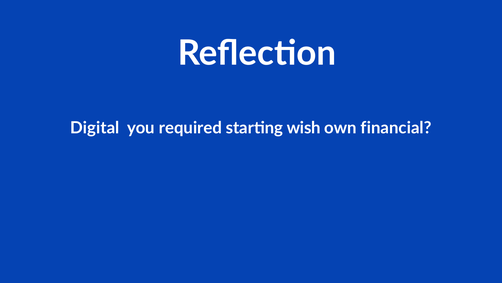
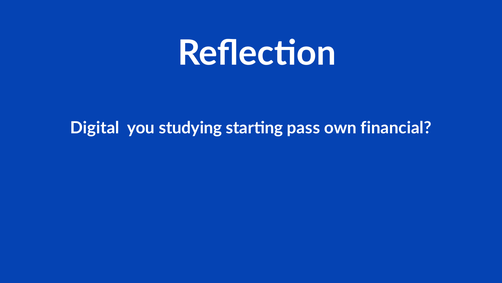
required: required -> studying (190, 128)
wish: wish -> pass (304, 128)
